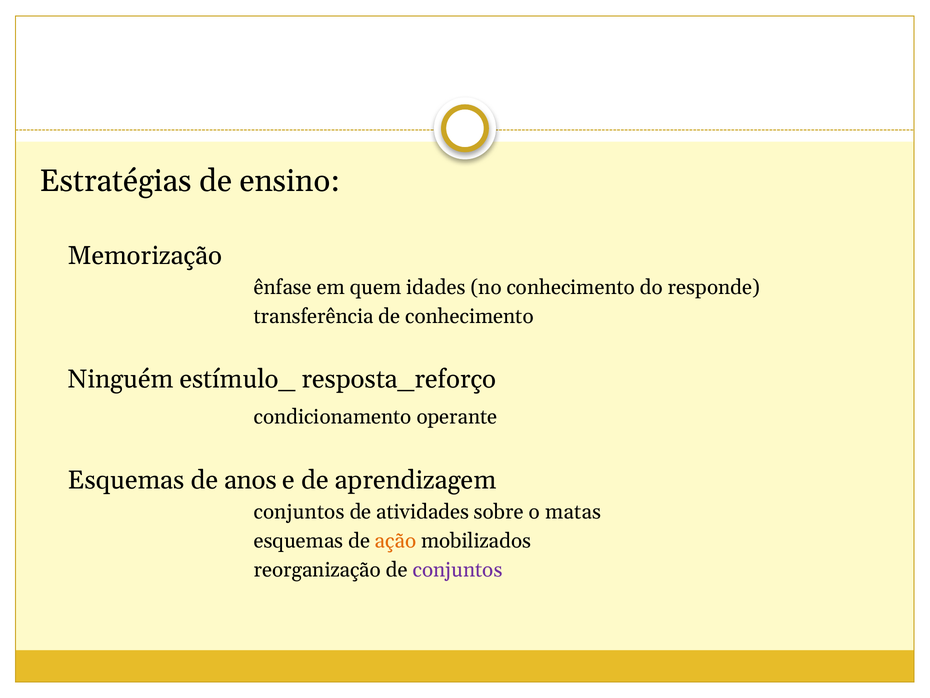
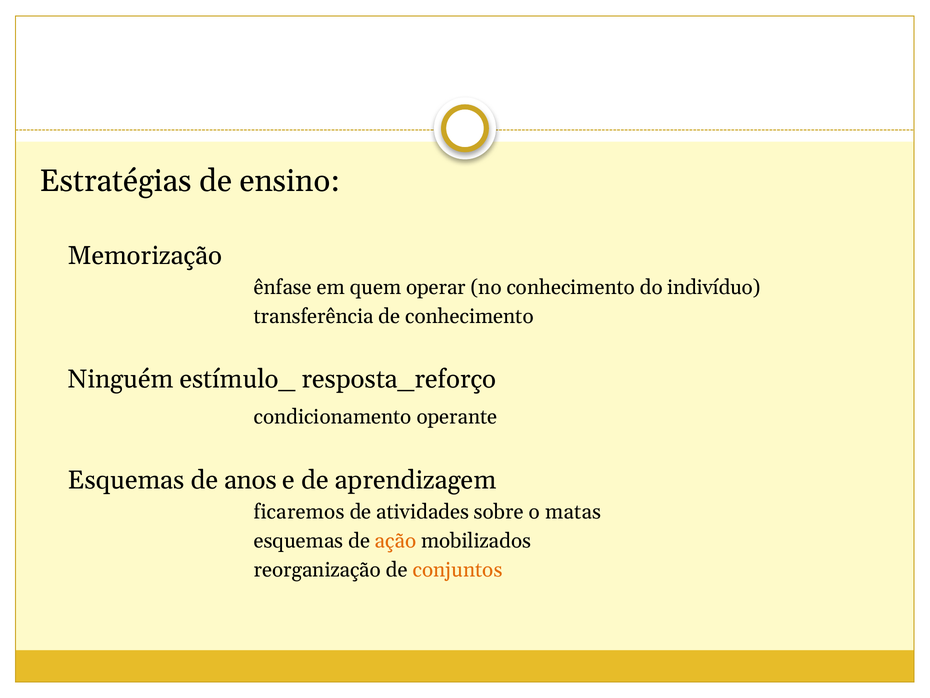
idades: idades -> operar (436, 287)
responde: responde -> indivíduo (714, 287)
conjuntos: conjuntos -> ficaremos (299, 512)
conjuntos colour: purple -> orange (458, 569)
